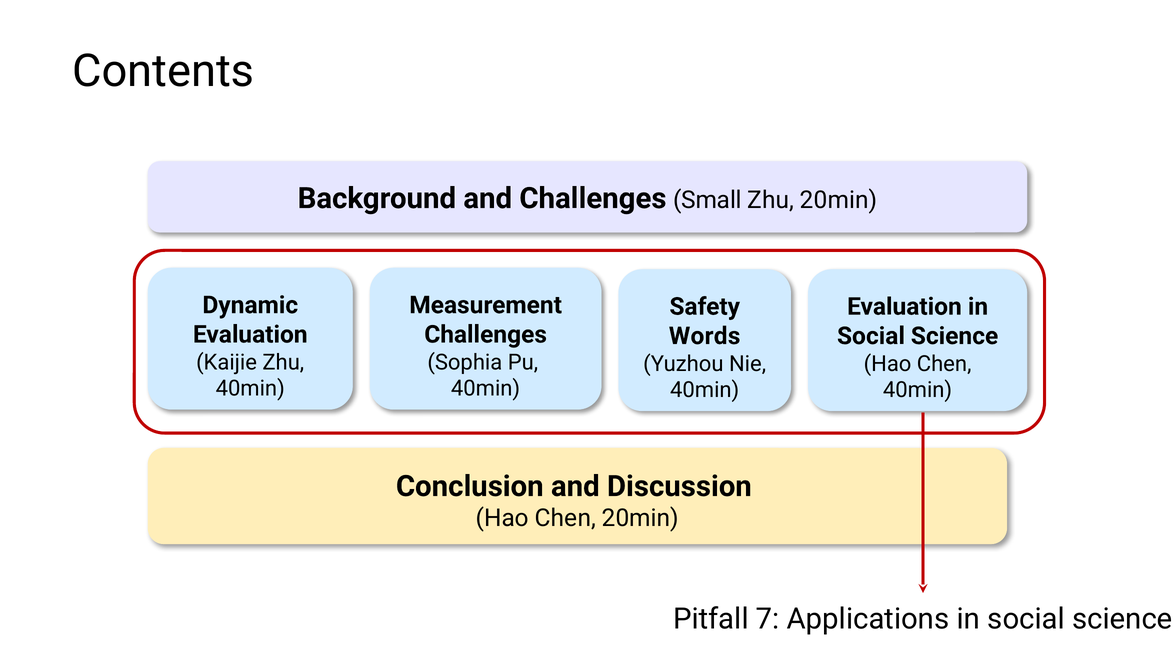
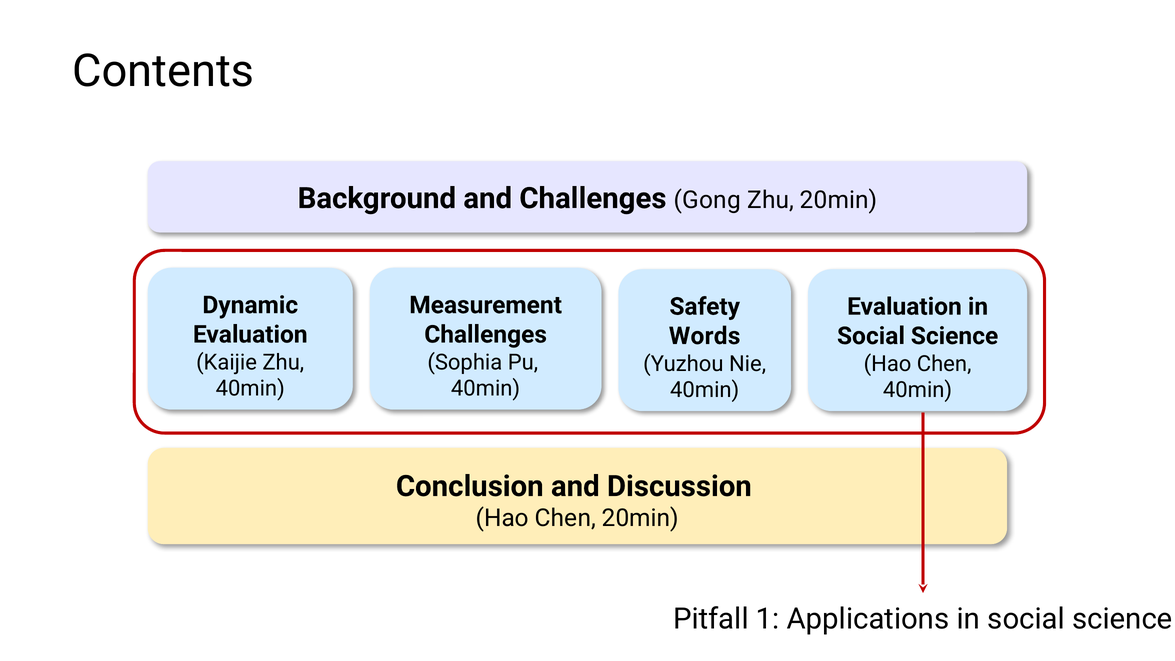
Small: Small -> Gong (707, 200)
7: 7 -> 1 (768, 619)
